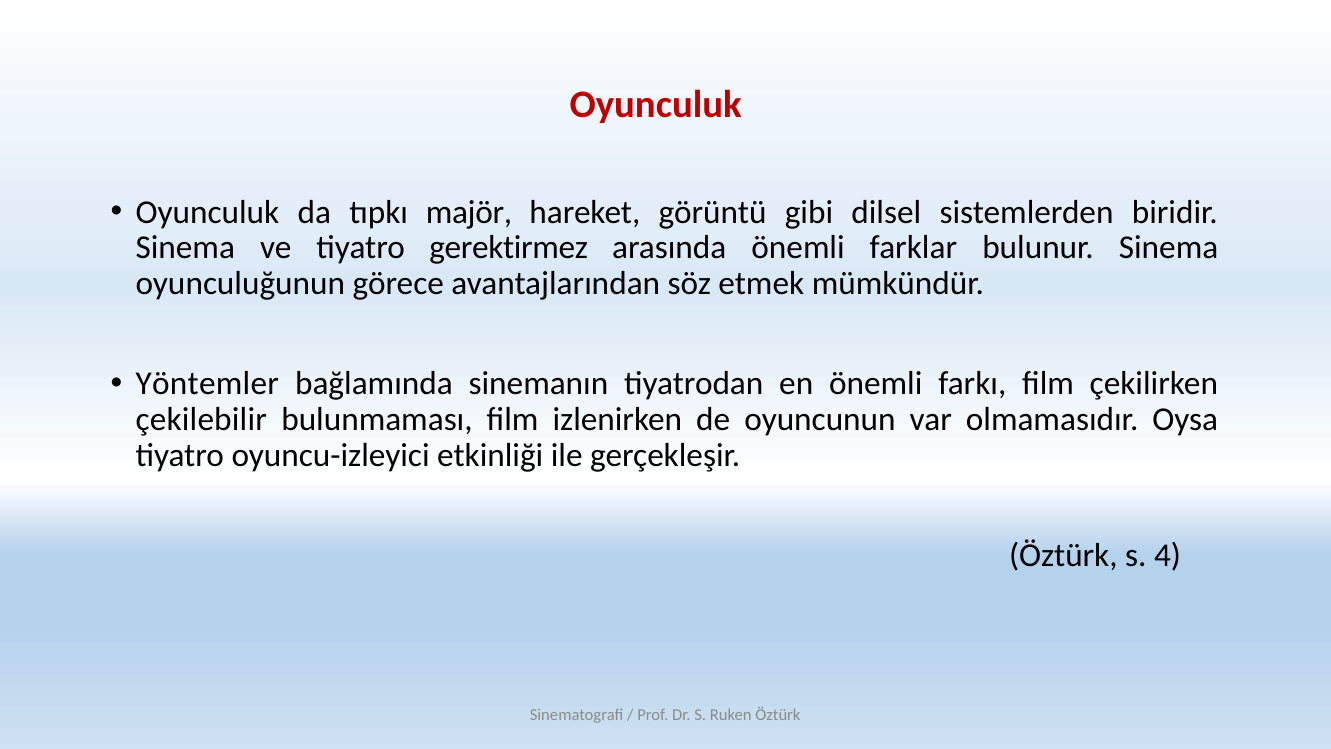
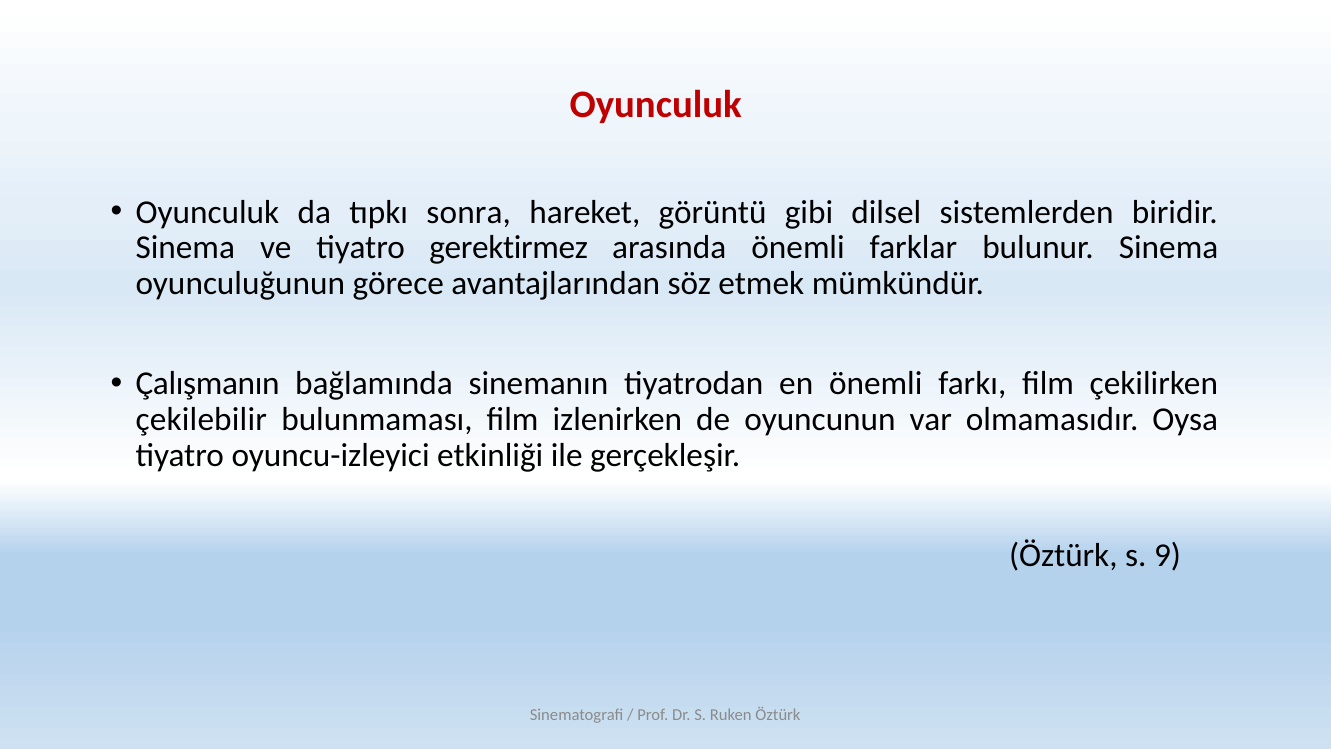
majör: majör -> sonra (469, 212)
Yöntemler: Yöntemler -> Çalışmanın (208, 383)
4: 4 -> 9 (1168, 555)
